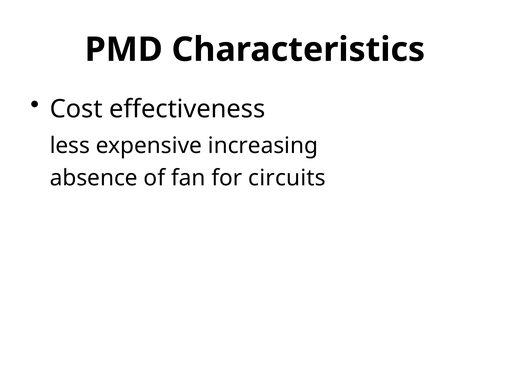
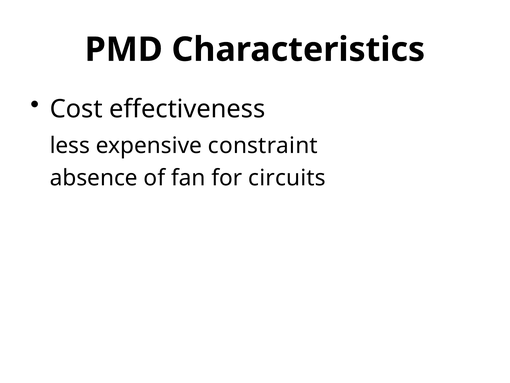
increasing: increasing -> constraint (263, 146)
